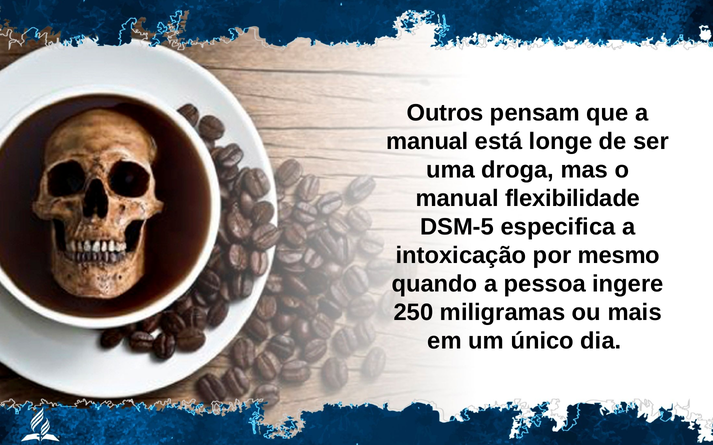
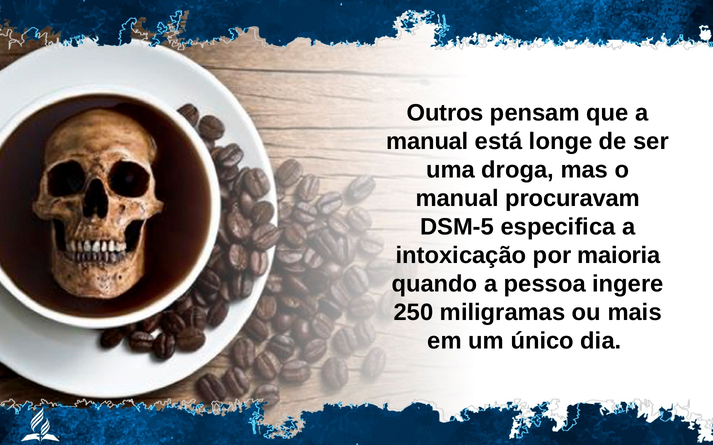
flexibilidade: flexibilidade -> procuravam (573, 199)
mesmo: mesmo -> maioria (619, 256)
